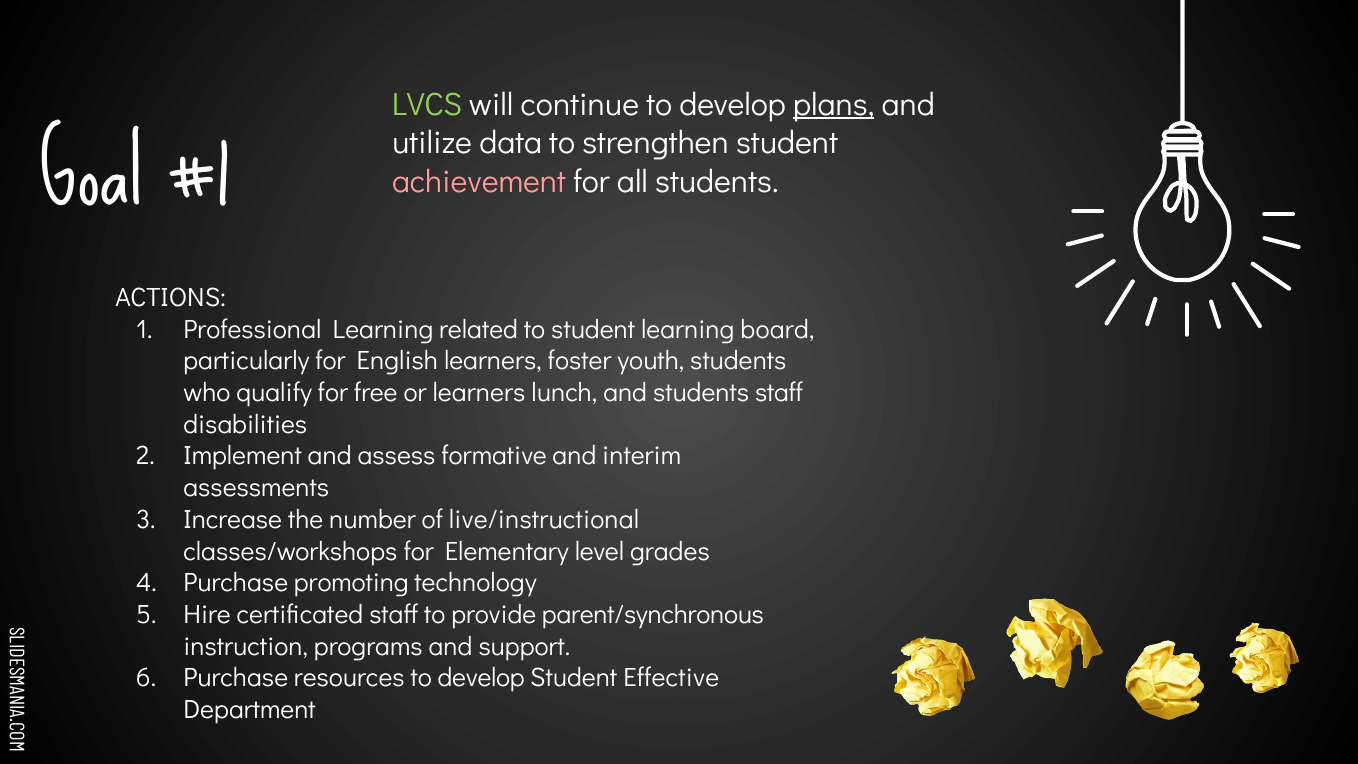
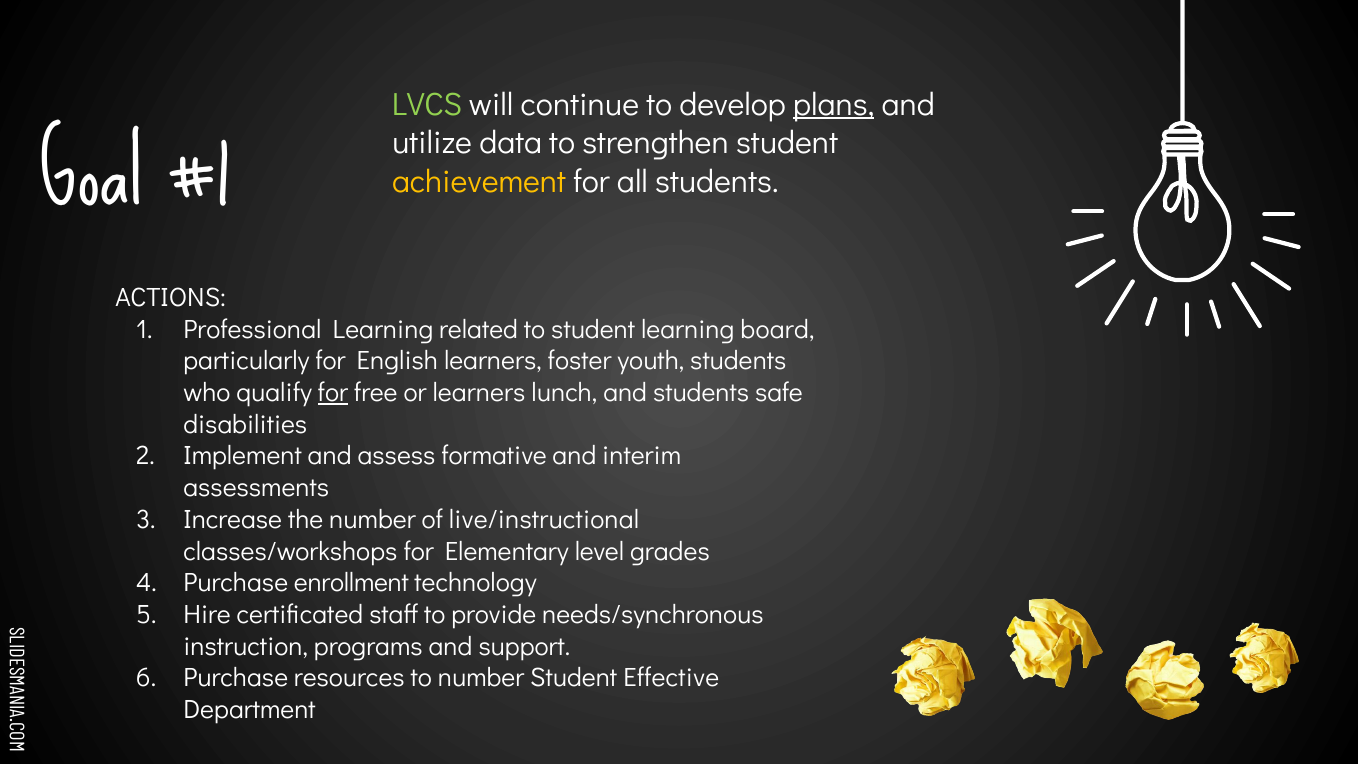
achievement colour: pink -> yellow (479, 181)
for underline: none -> present (333, 393)
students staff: staff -> safe (779, 393)
promoting: promoting -> enrollment (351, 583)
parent/synchronous: parent/synchronous -> needs/synchronous (653, 615)
resources to develop: develop -> number (481, 678)
